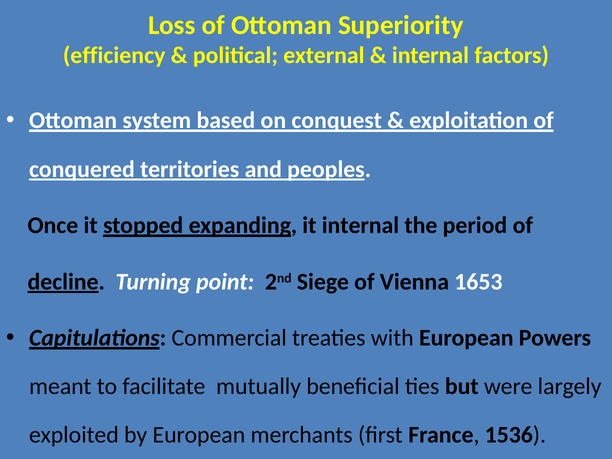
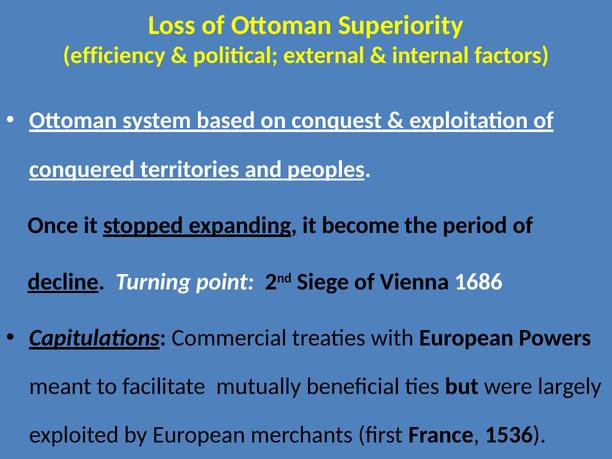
it internal: internal -> become (361, 225)
1653: 1653 -> 1686 (478, 282)
